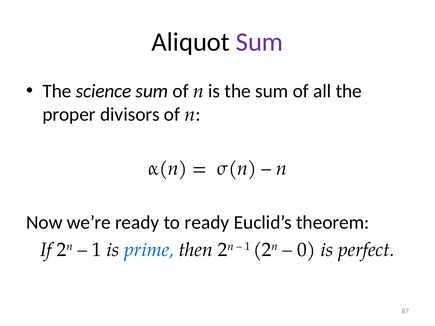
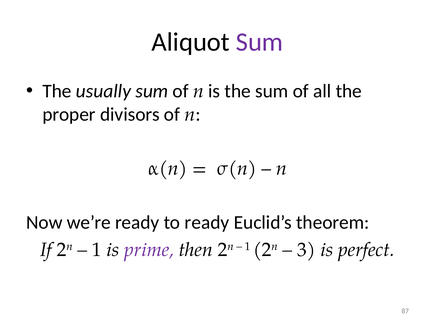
science: science -> usually (104, 91)
prime colour: blue -> purple (149, 250)
0: 0 -> 3 (306, 250)
